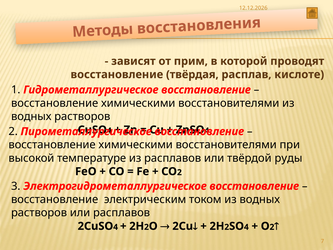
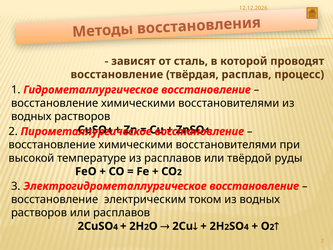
прим: прим -> сталь (191, 61)
кислоте: кислоте -> процесс (299, 74)
